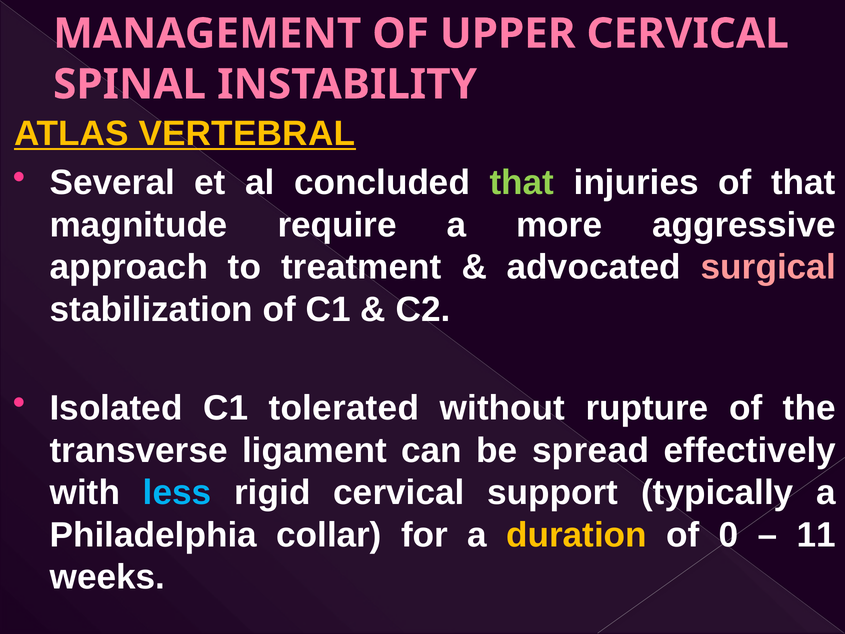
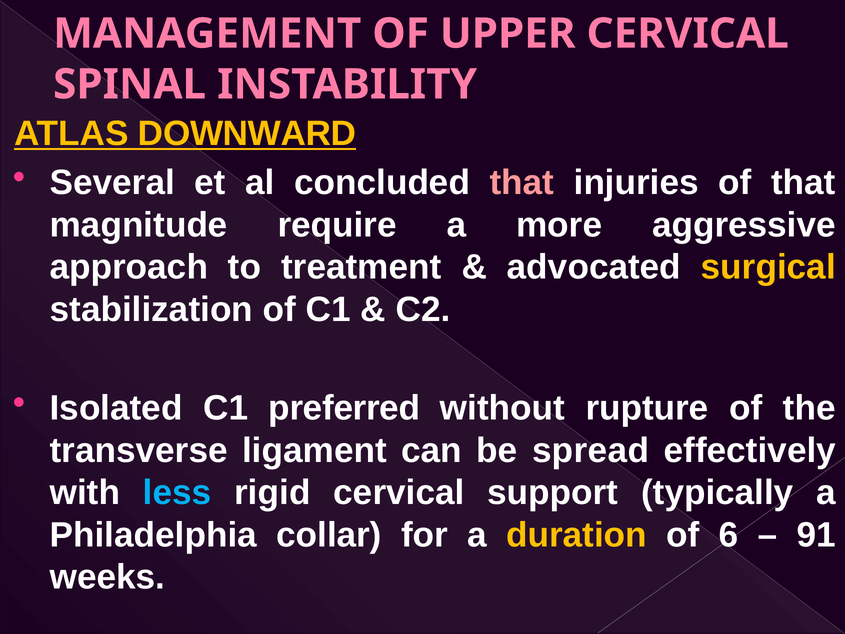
VERTEBRAL: VERTEBRAL -> DOWNWARD (247, 133)
that colour: light green -> pink (522, 183)
surgical colour: pink -> yellow (768, 267)
tolerated: tolerated -> preferred (344, 408)
0: 0 -> 6 (729, 535)
11: 11 -> 91 (816, 535)
